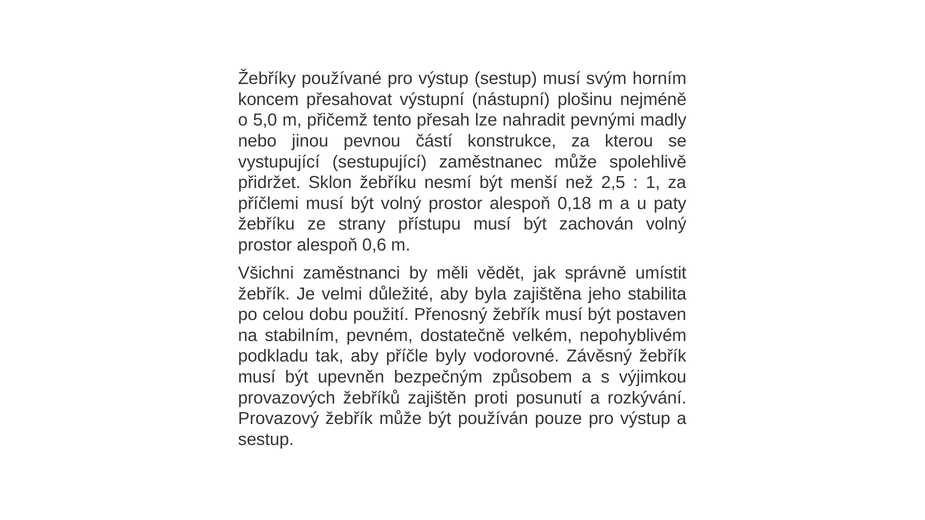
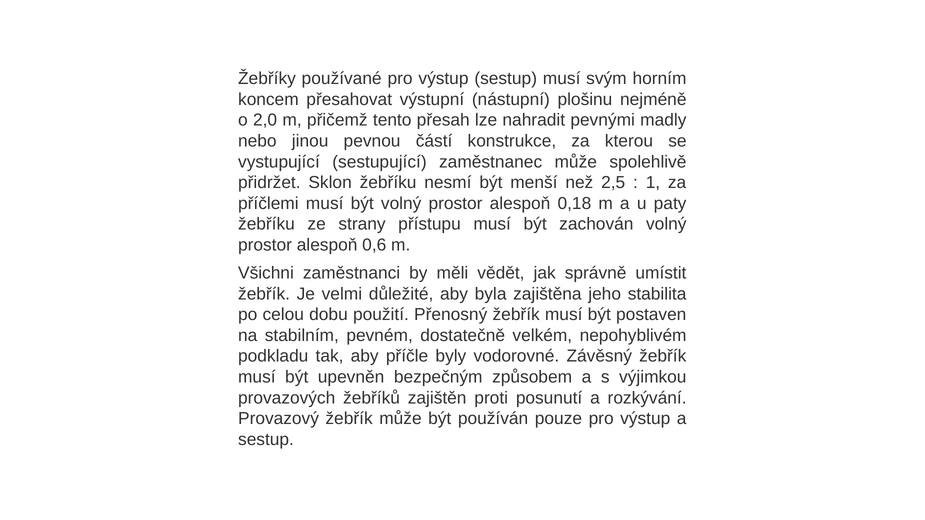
5,0: 5,0 -> 2,0 (265, 120)
